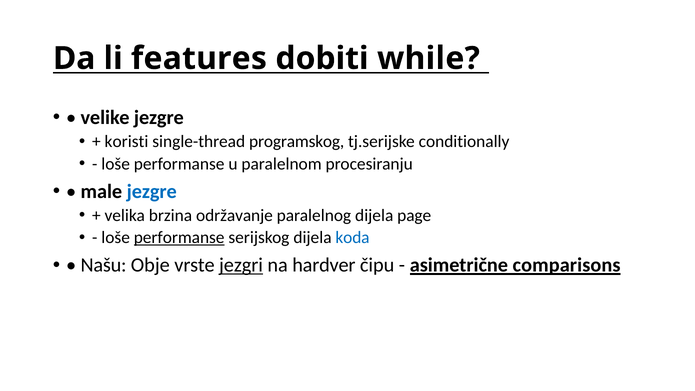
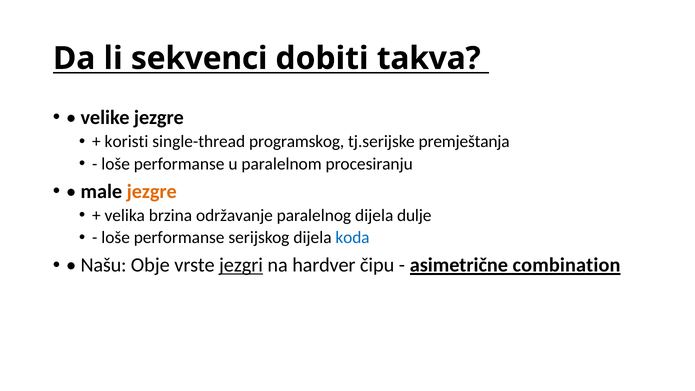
features: features -> sekvenci (199, 58)
while: while -> takva (429, 58)
conditionally: conditionally -> premještanja (464, 141)
jezgre colour: blue -> orange (152, 191)
page: page -> dulje (414, 215)
performanse underline: present -> none (179, 238)
comparisons: comparisons -> combination (567, 265)
